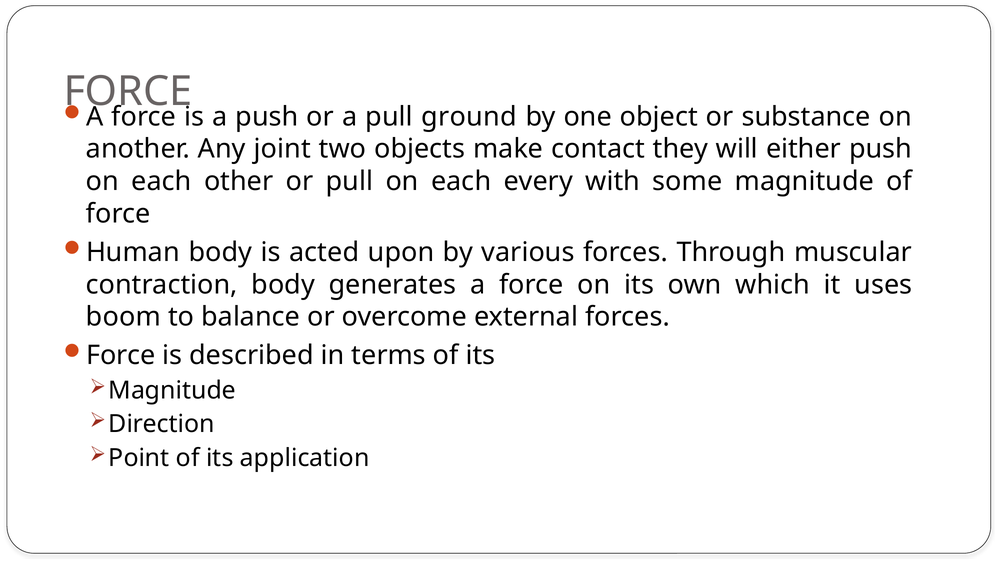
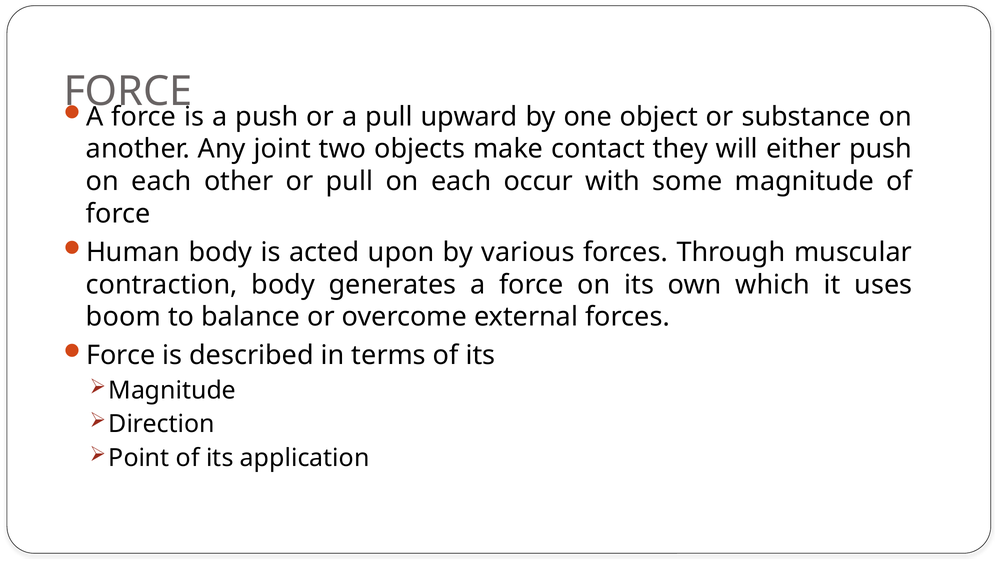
ground: ground -> upward (469, 117)
every: every -> occur (538, 182)
